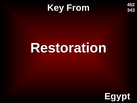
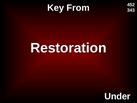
Egypt: Egypt -> Under (117, 96)
